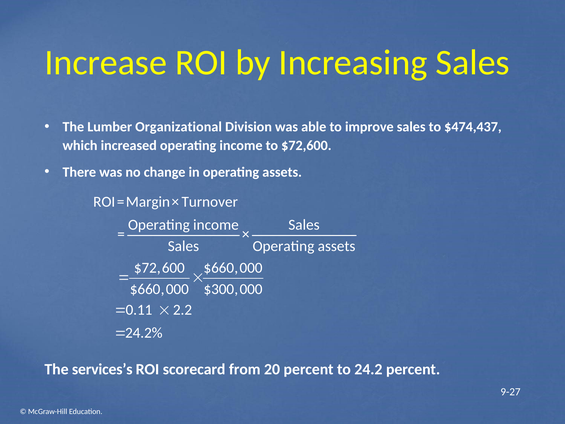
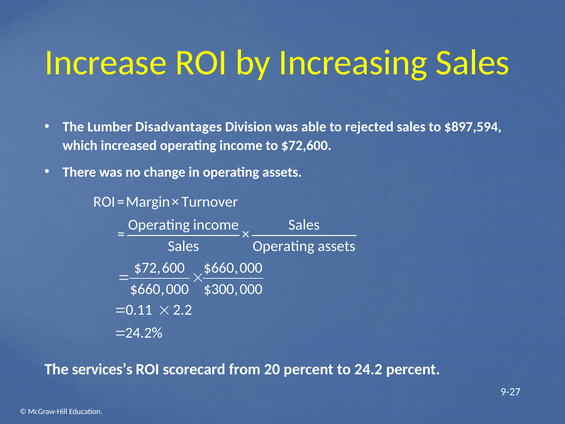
Organizational: Organizational -> Disadvantages (179, 127)
improve: improve -> rejected (369, 127)
$474,437: $474,437 -> $897,594 (473, 127)
